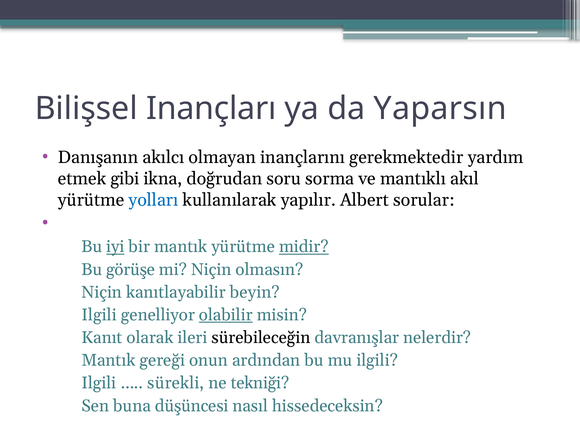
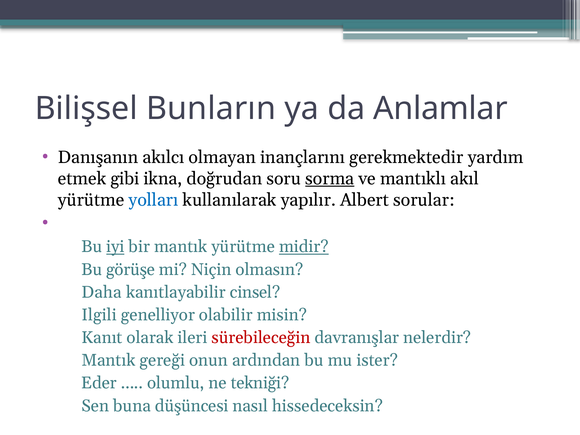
Inançları: Inançları -> Bunların (211, 109)
Yaparsın: Yaparsın -> Anlamlar (440, 109)
sorma underline: none -> present (330, 179)
Niçin: Niçin -> Daha (102, 292)
beyin: beyin -> cinsel (255, 292)
olabilir underline: present -> none (226, 315)
sürebileceğin colour: black -> red (261, 338)
mu ilgili: ilgili -> ister (377, 360)
Ilgili: Ilgili -> Eder (99, 383)
sürekli: sürekli -> olumlu (176, 383)
